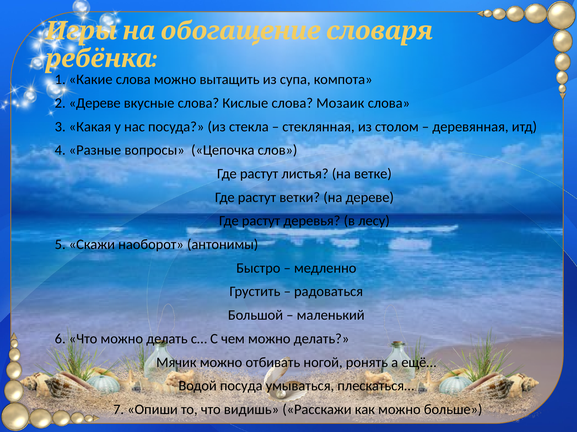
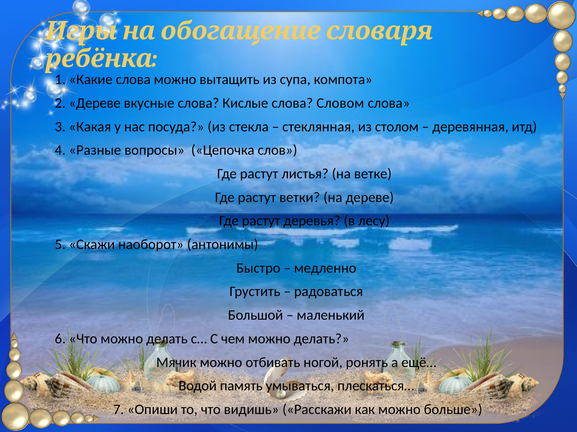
Мозаик: Мозаик -> Словом (340, 103)
Водой посуда: посуда -> память (241, 386)
